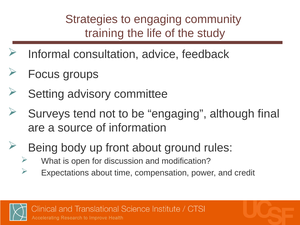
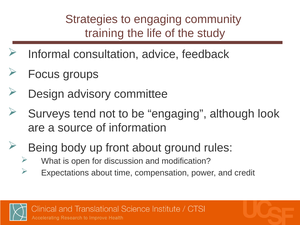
Setting: Setting -> Design (46, 94)
final: final -> look (269, 114)
